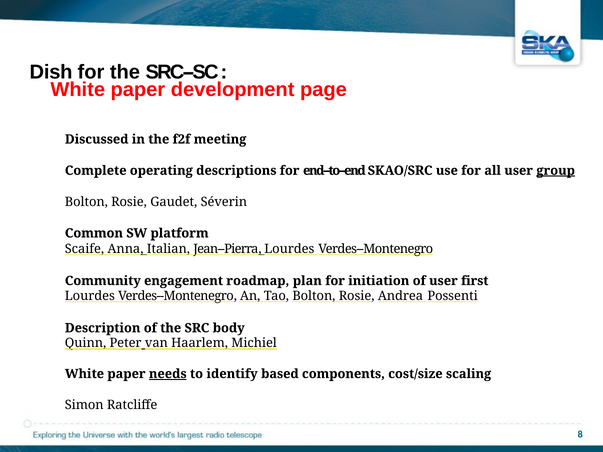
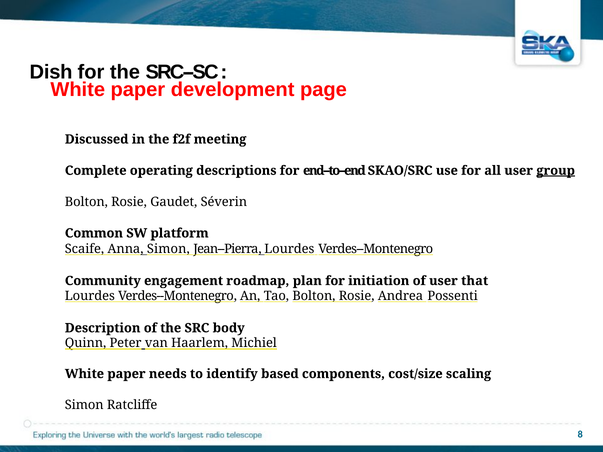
Anna Italian: Italian -> Simon (168, 249)
first: first -> that (475, 281)
needs underline: present -> none (168, 374)
